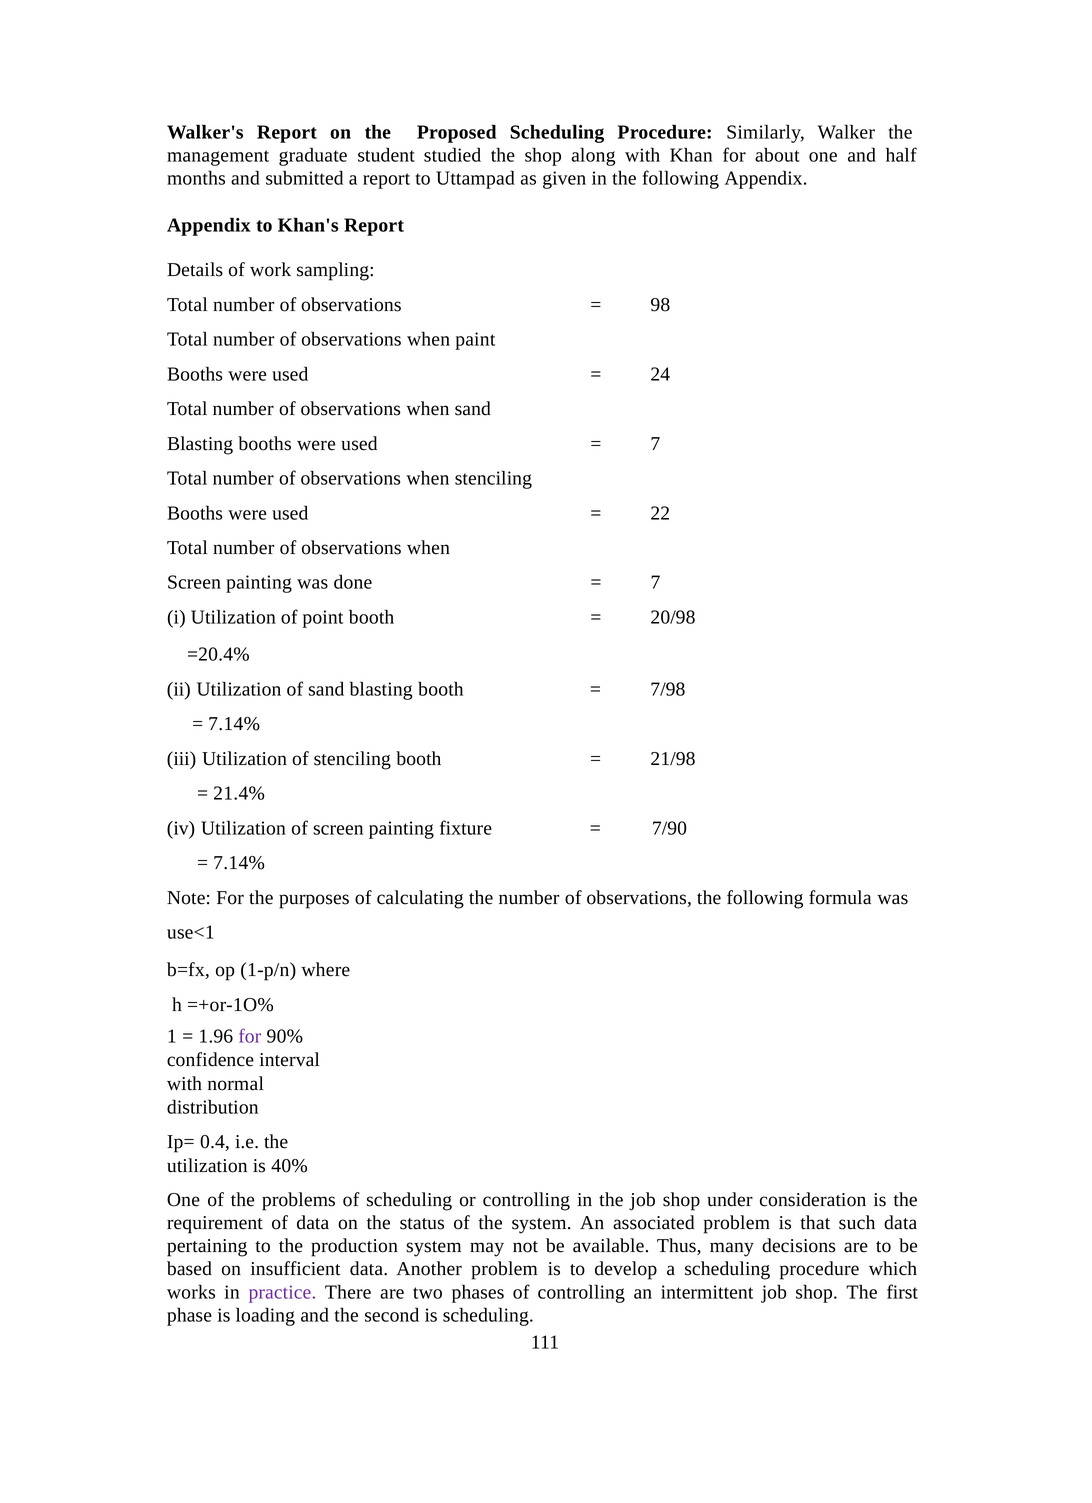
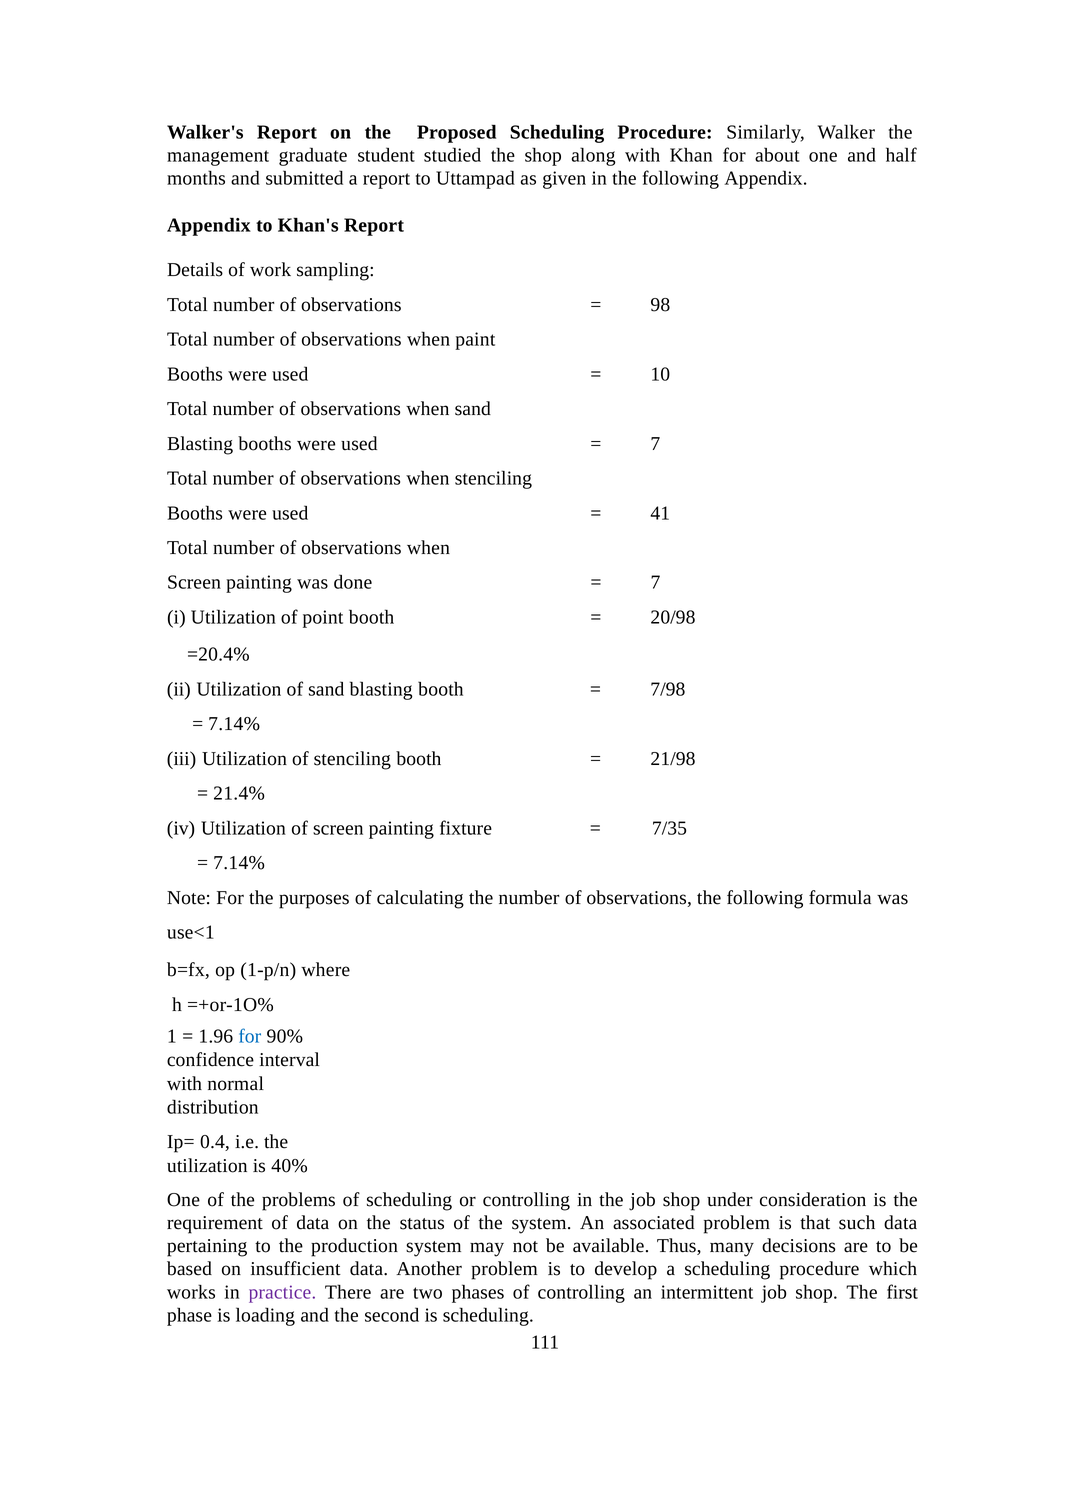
24: 24 -> 10 (660, 374)
22: 22 -> 41 (660, 513)
7/90: 7/90 -> 7/35 (669, 828)
for colour: purple -> blue (250, 1036)
